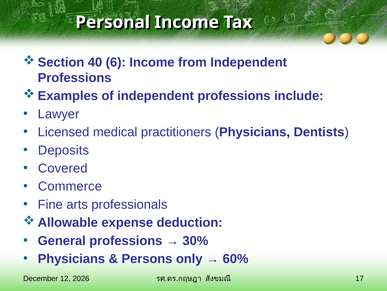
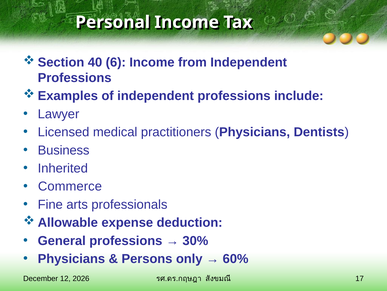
Deposits: Deposits -> Business (64, 150)
Covered: Covered -> Inherited (63, 168)
